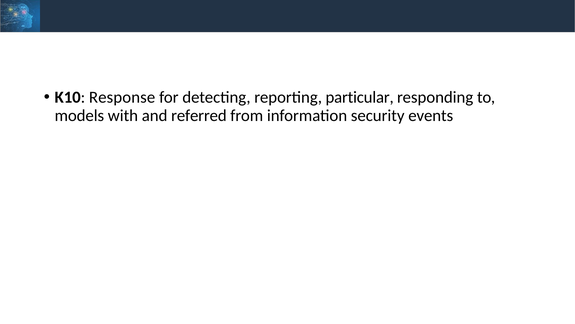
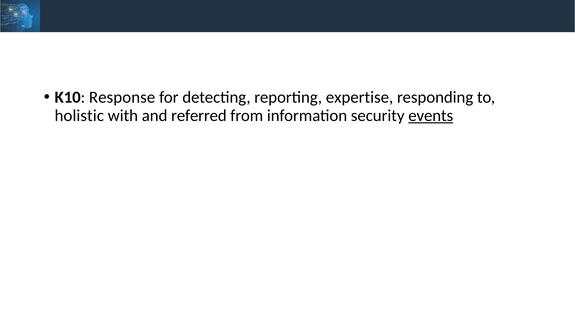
particular: particular -> expertise (360, 97)
models: models -> holistic (79, 115)
events underline: none -> present (431, 115)
